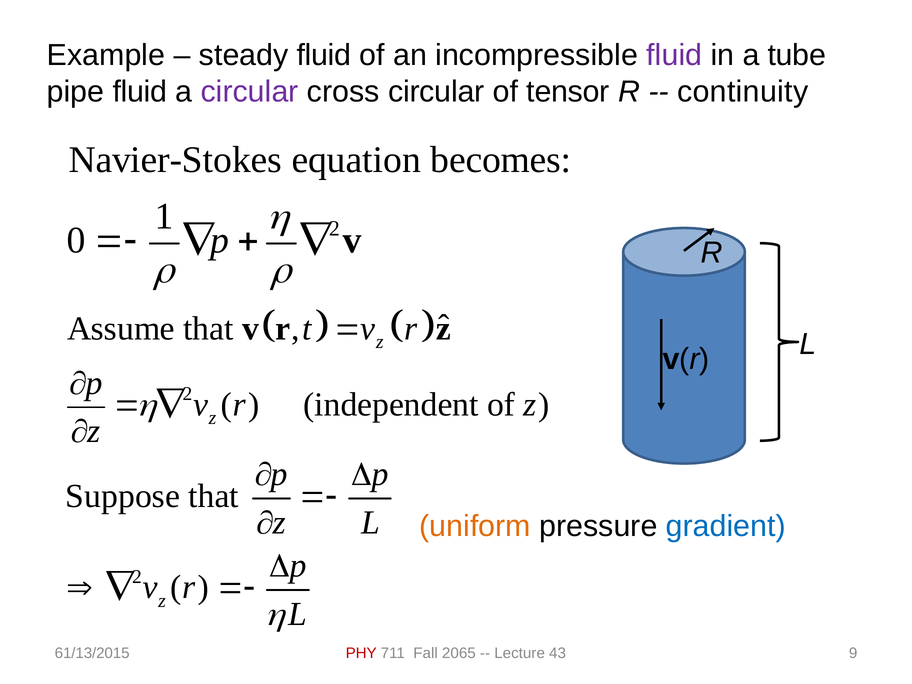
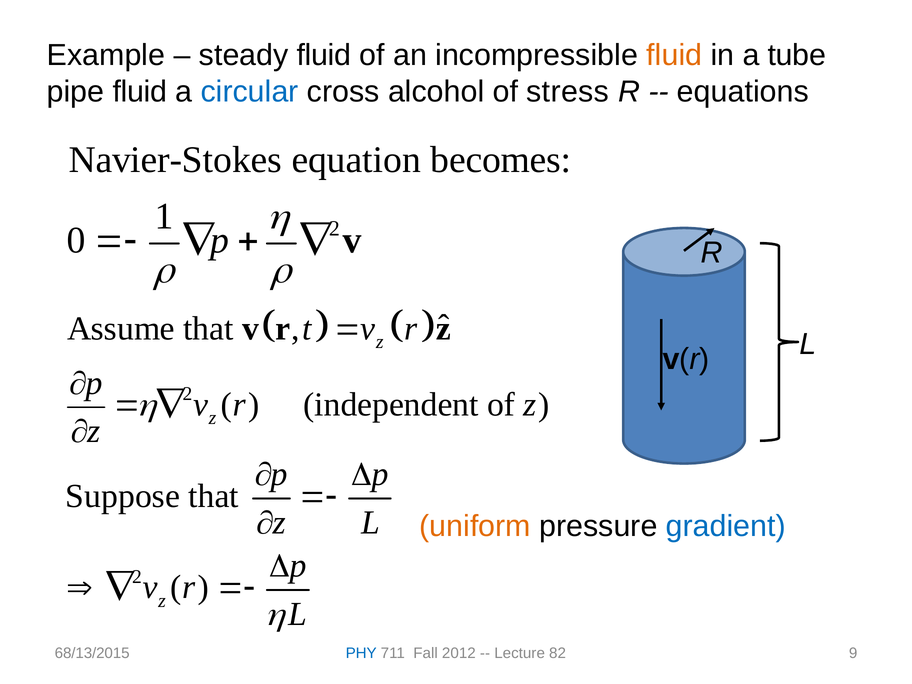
fluid colour: purple -> orange (674, 55)
circular colour: purple -> blue (250, 92)
cross circular: circular -> alcohol (436, 92)
tensor: tensor -> stress (568, 92)
continuity: continuity -> equations (743, 92)
61/13/2015: 61/13/2015 -> 68/13/2015 (92, 653)
PHY colour: red -> blue (361, 653)
2065: 2065 -> 2012 (459, 653)
43: 43 -> 82 (558, 653)
